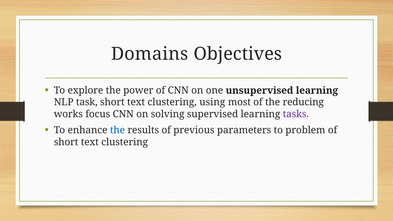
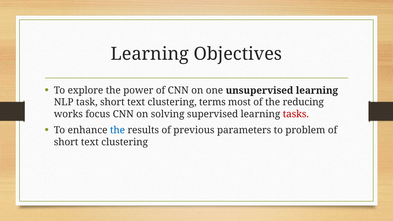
Domains: Domains -> Learning (150, 54)
using: using -> terms (212, 102)
tasks colour: purple -> red (296, 114)
